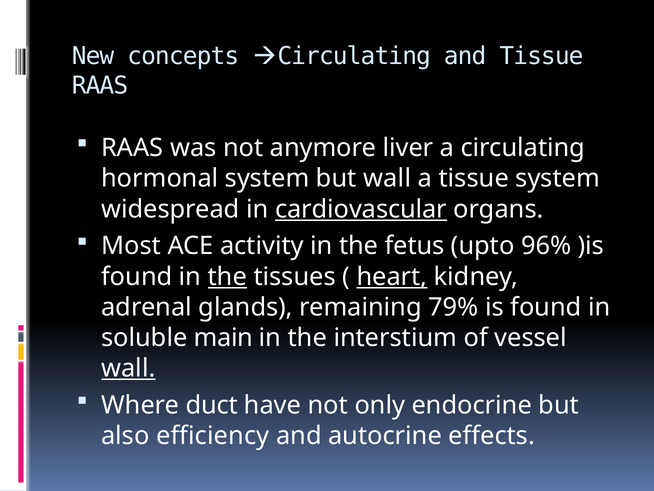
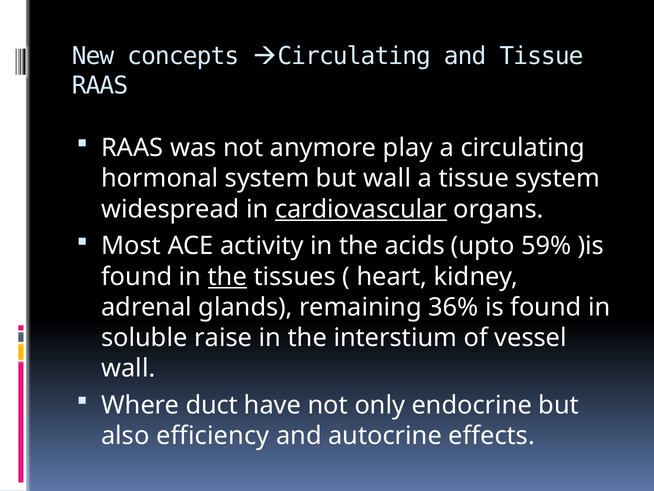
liver: liver -> play (408, 148)
fetus: fetus -> acids (415, 246)
96%: 96% -> 59% (546, 246)
heart underline: present -> none (392, 276)
79%: 79% -> 36% (453, 307)
main: main -> raise (223, 337)
wall underline: present -> none (128, 368)
